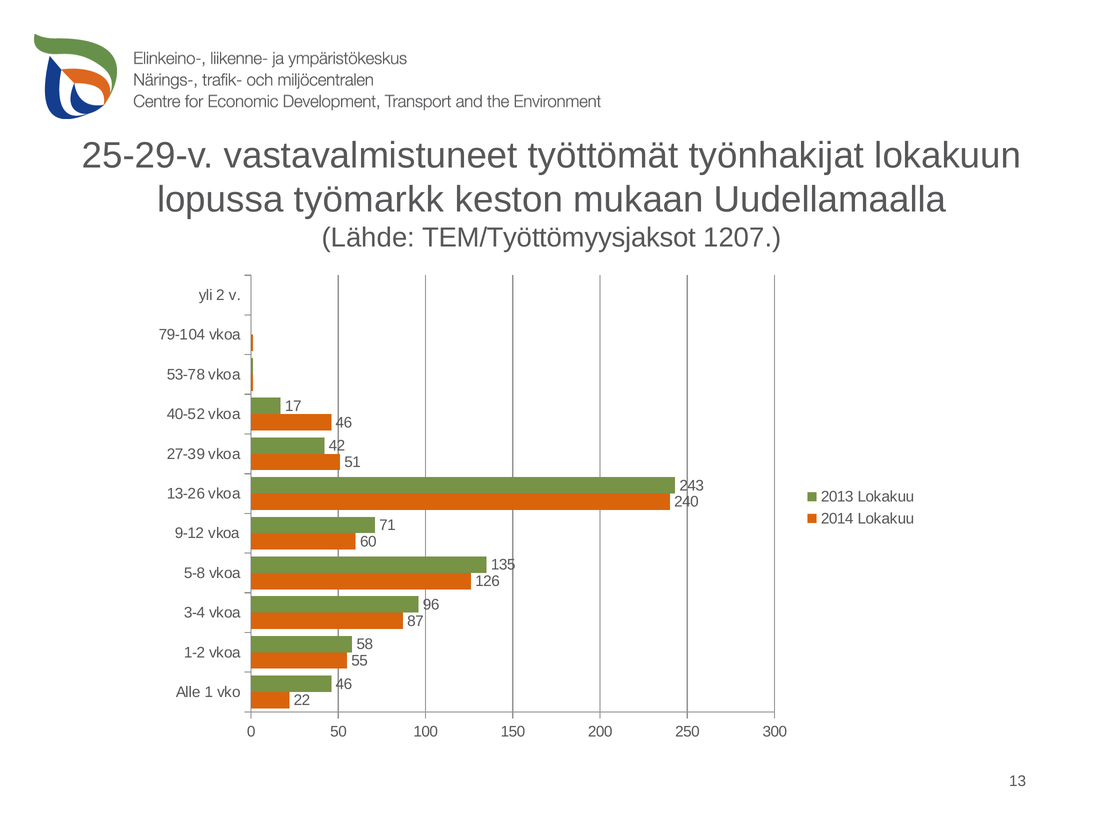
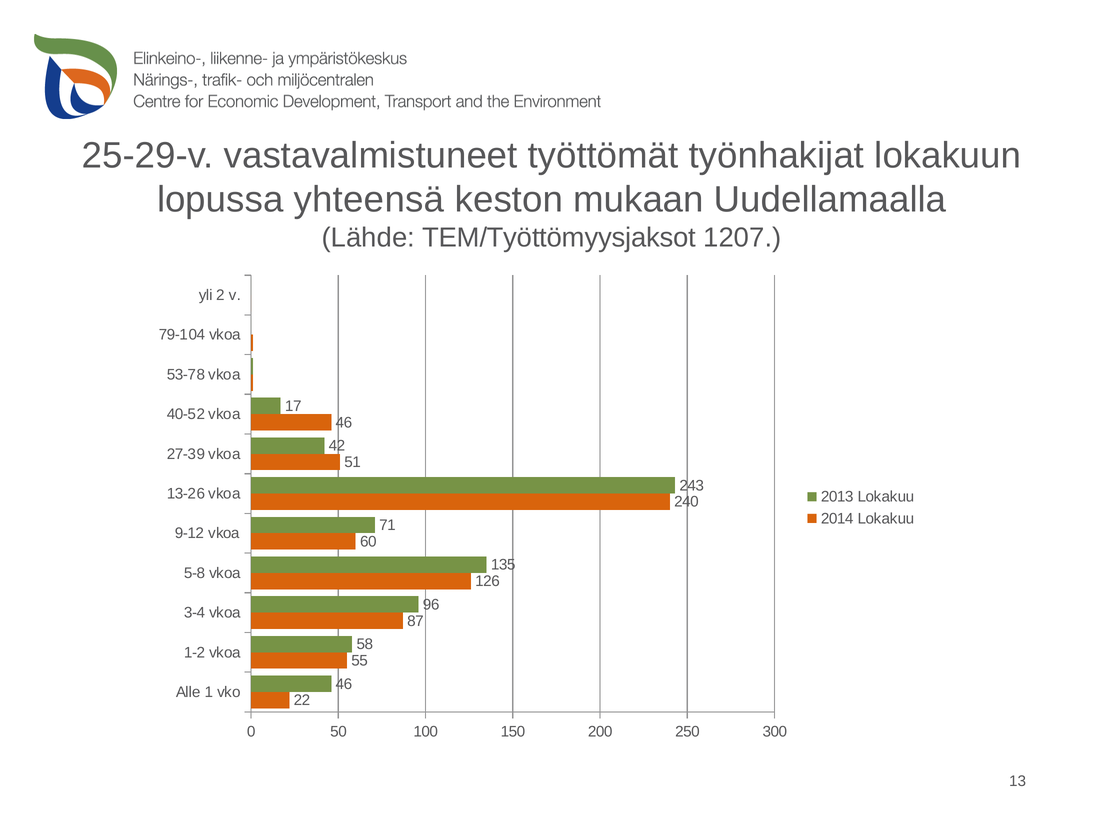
työmarkk: työmarkk -> yhteensä (369, 200)
